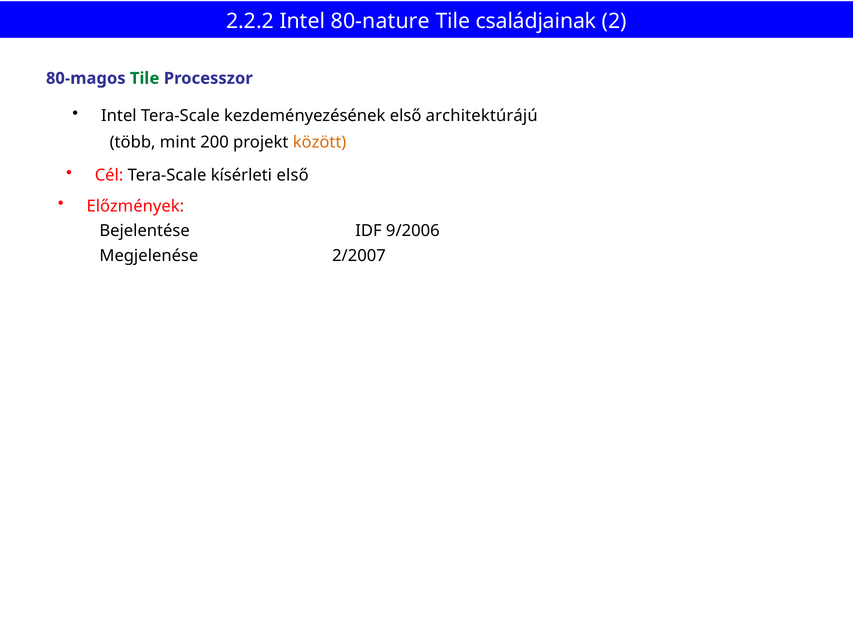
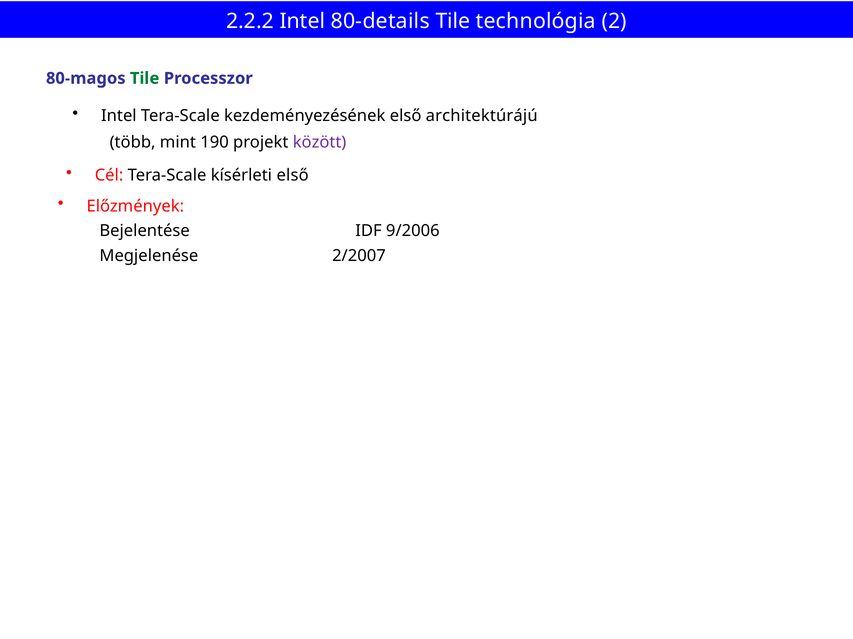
80-nature: 80-nature -> 80-details (380, 21)
családjainak: családjainak -> technológia (536, 21)
200: 200 -> 190 (215, 143)
között colour: orange -> purple (320, 143)
